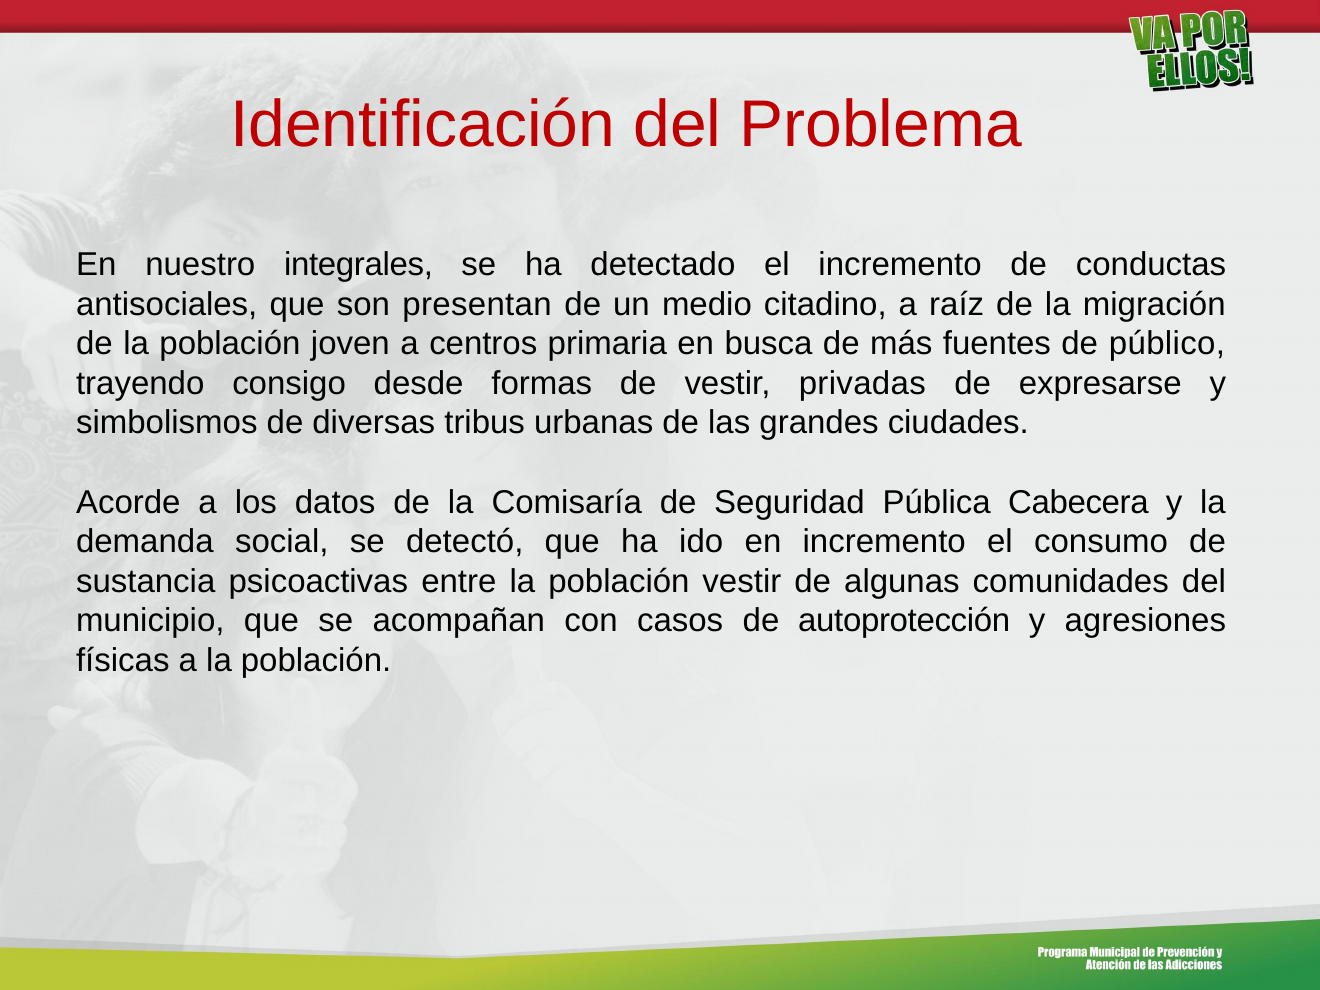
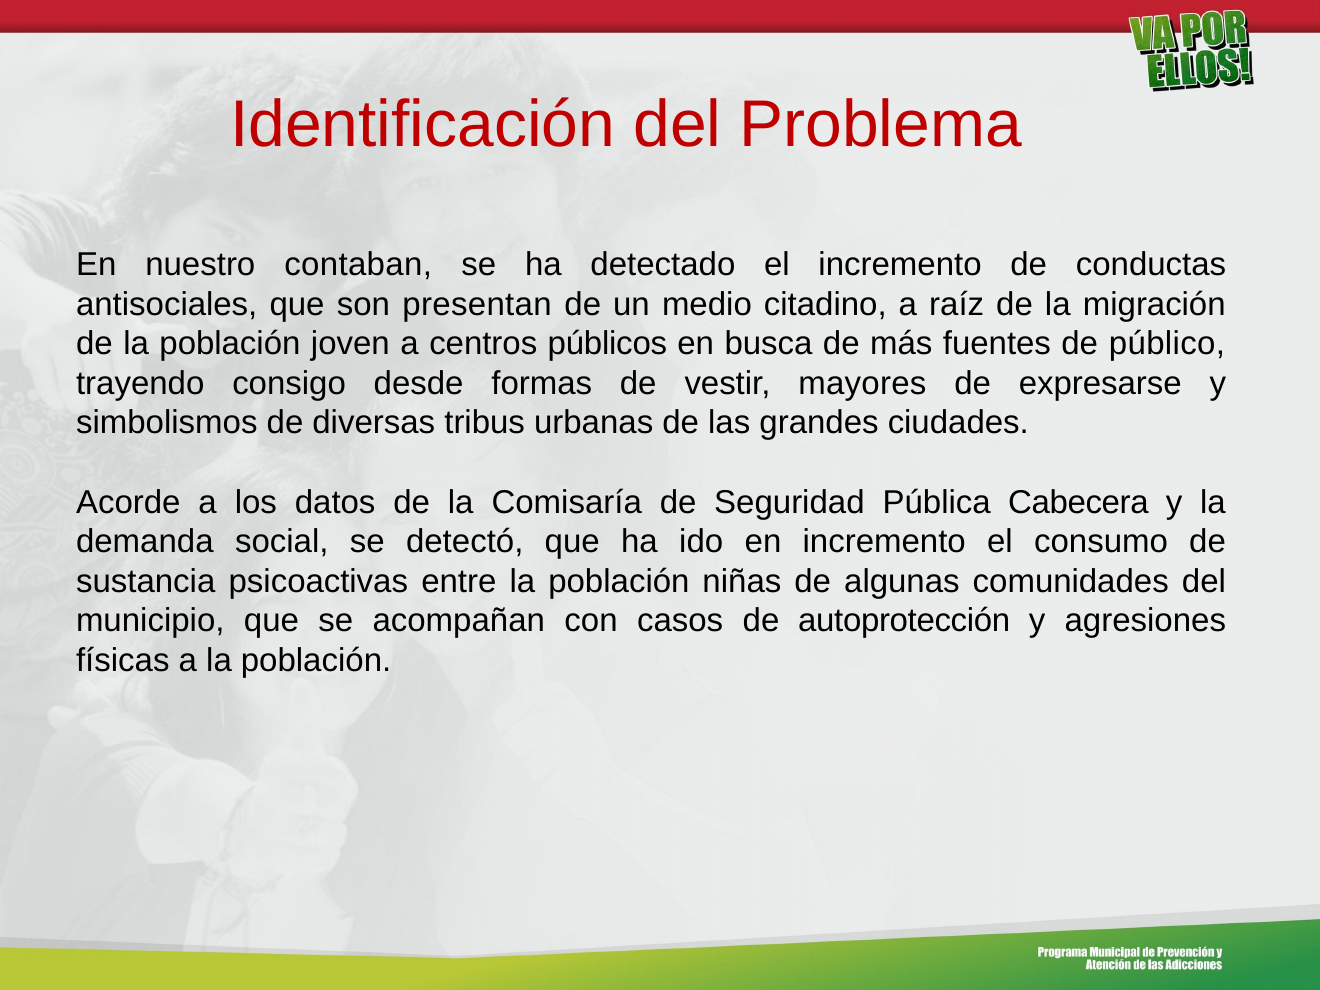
integrales: integrales -> contaban (358, 265)
primaria: primaria -> públicos (607, 344)
privadas: privadas -> mayores (862, 383)
población vestir: vestir -> niñas (742, 581)
